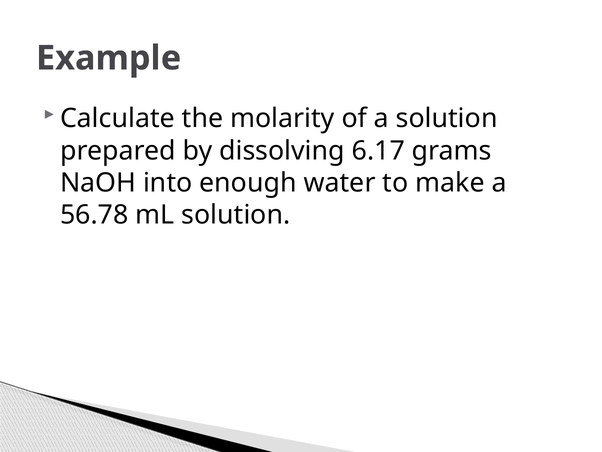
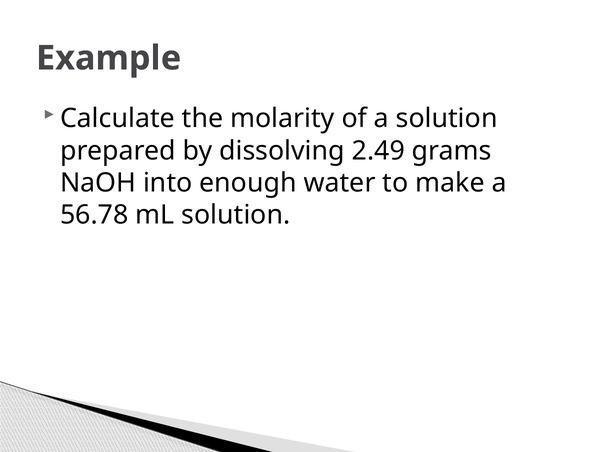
6.17: 6.17 -> 2.49 (378, 151)
